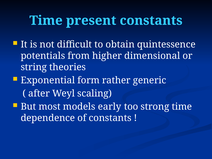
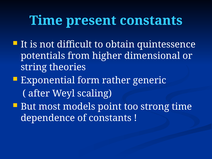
early: early -> point (110, 107)
